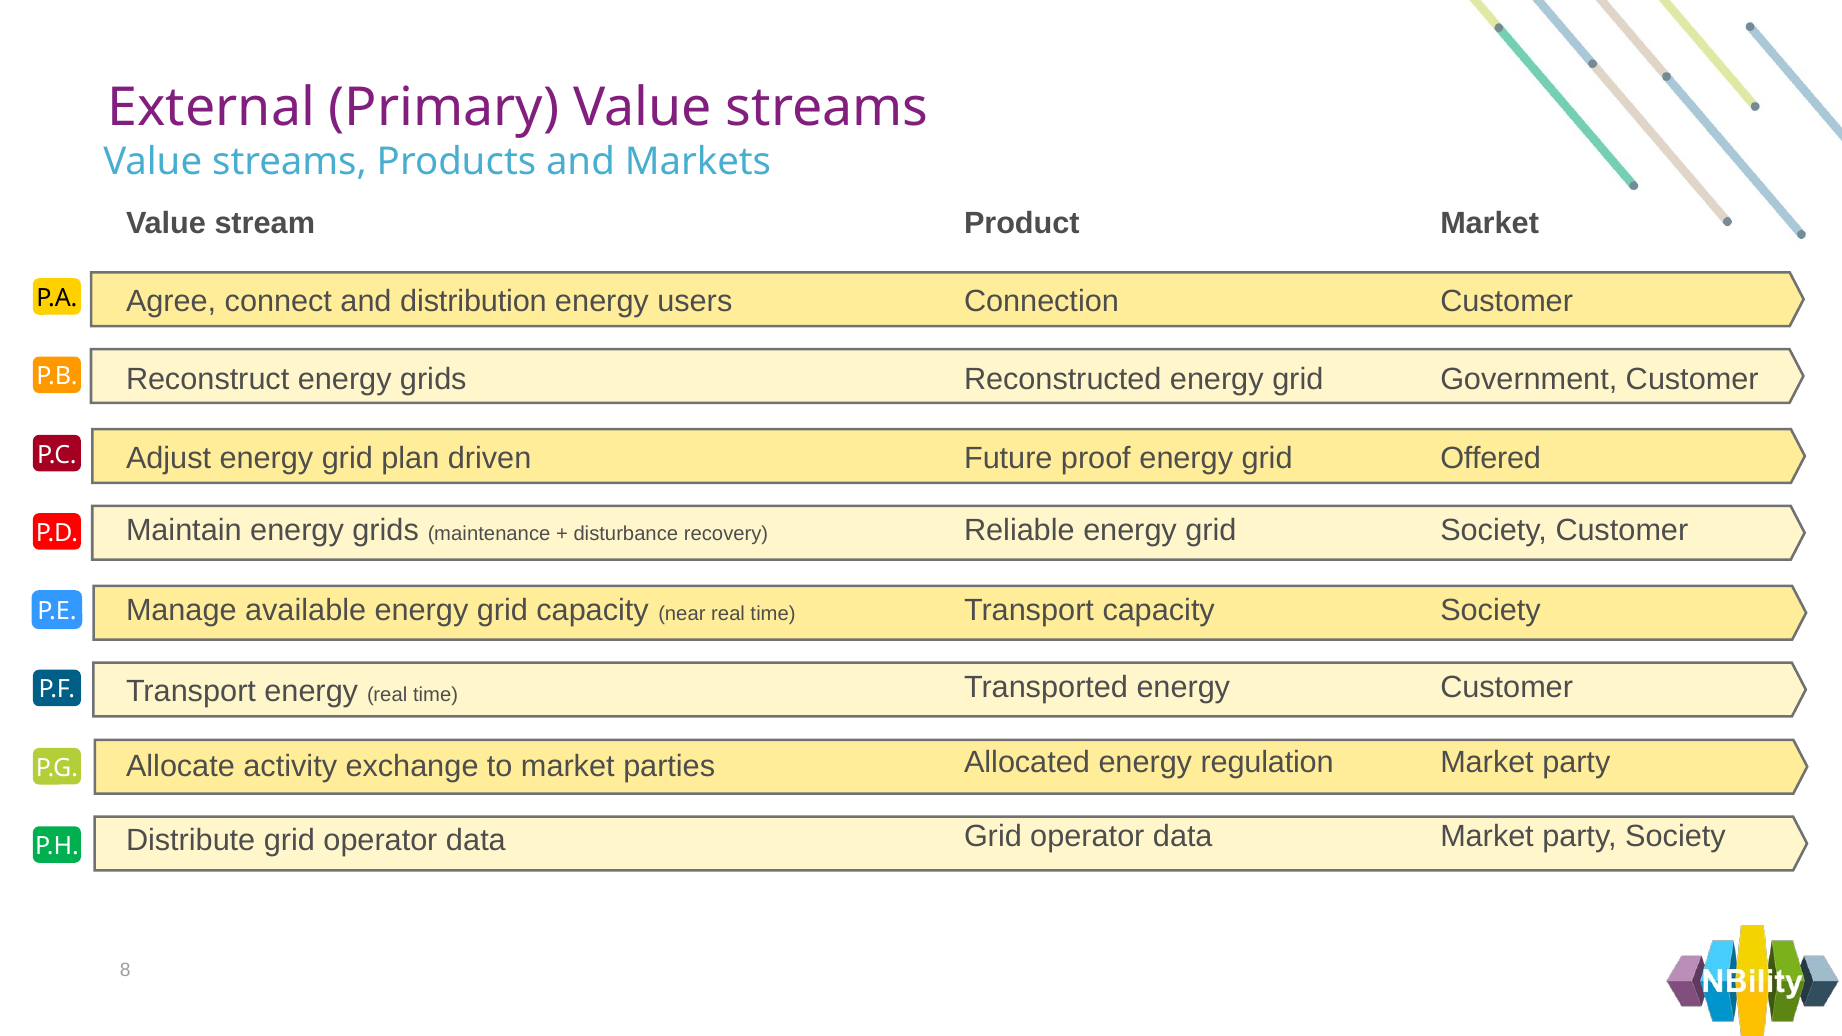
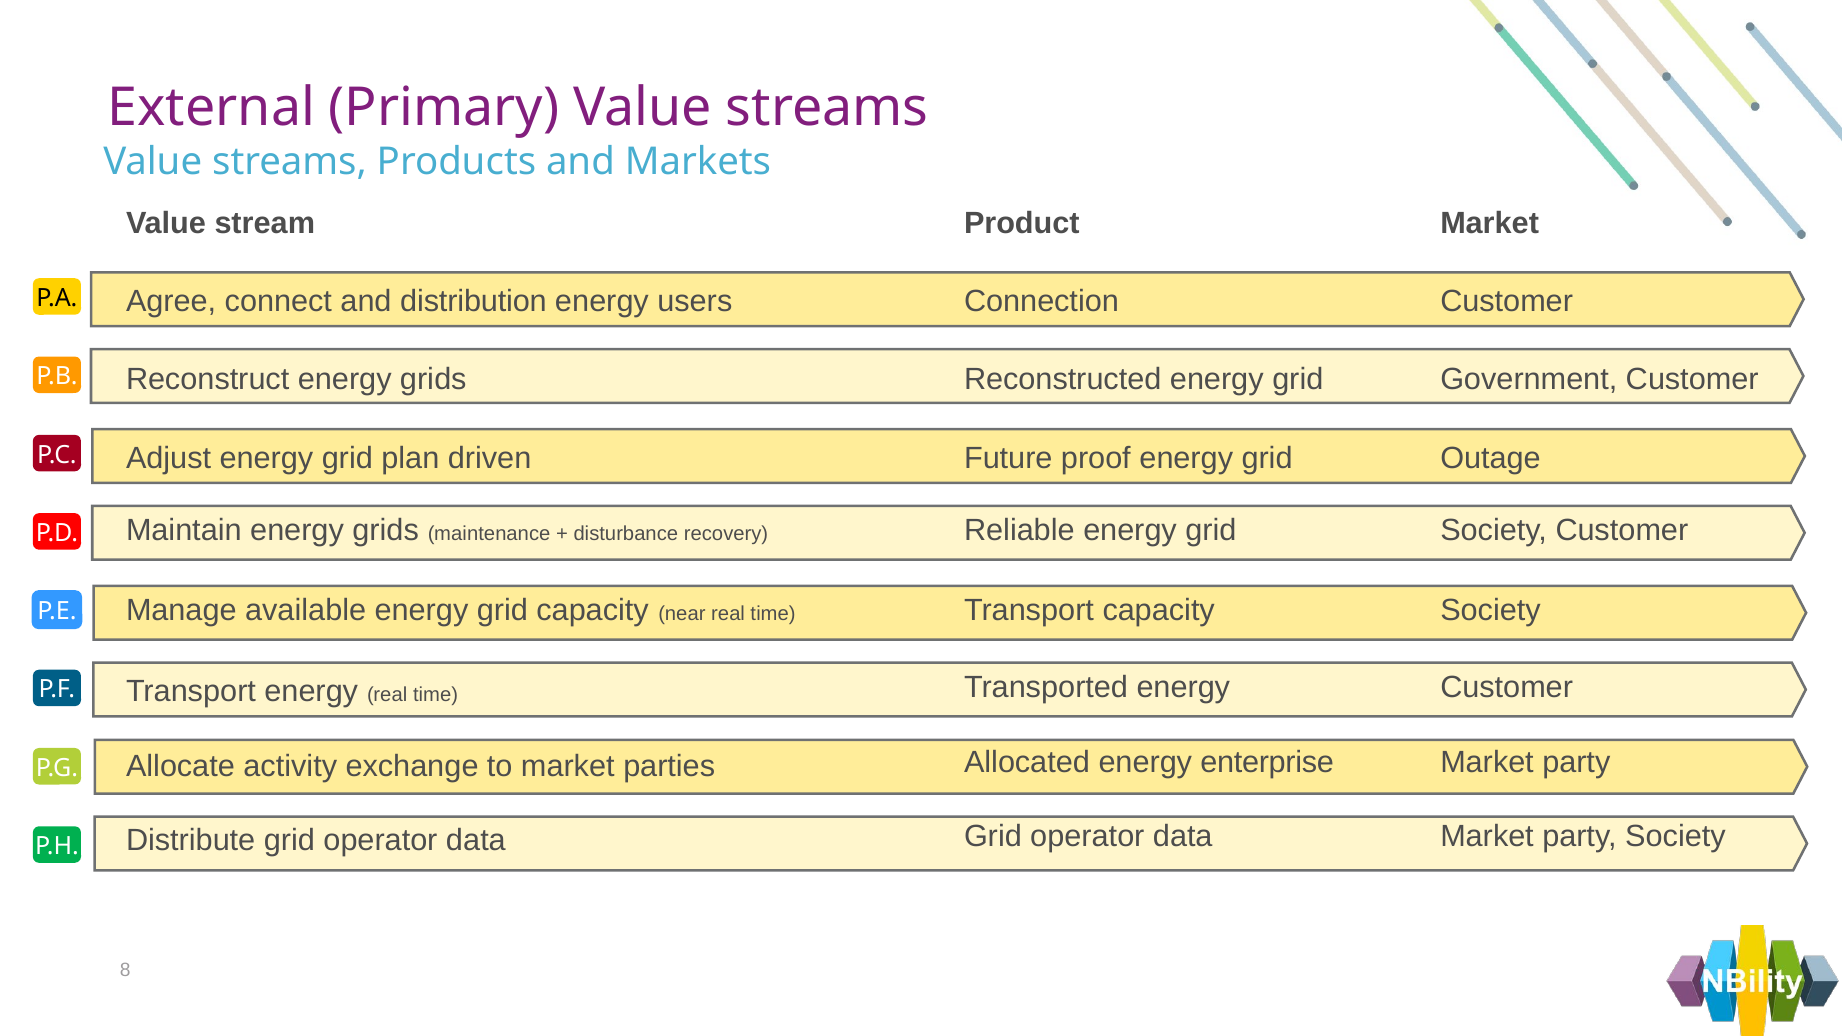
Offered: Offered -> Outage (1490, 458)
regulation: regulation -> enterprise (1267, 762)
